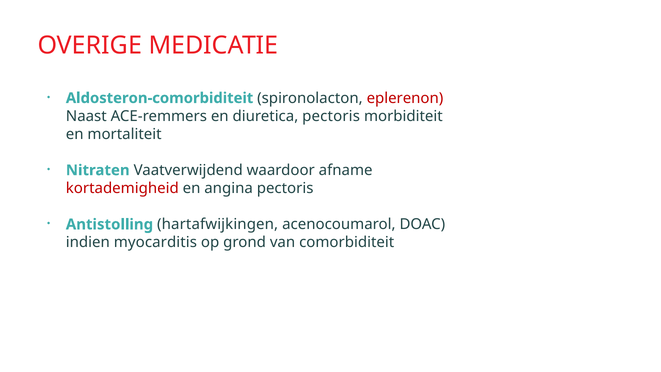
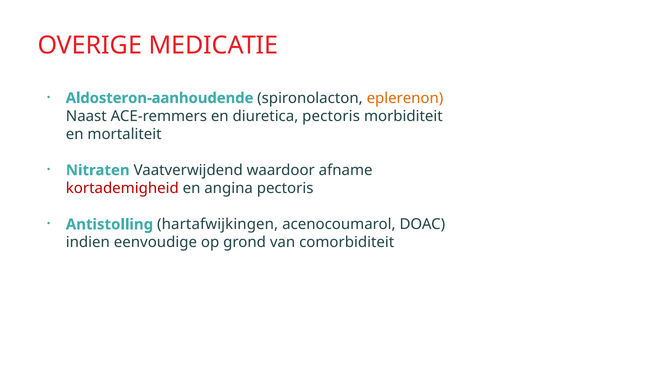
Aldosteron-comorbiditeit: Aldosteron-comorbiditeit -> Aldosteron-aanhoudende (160, 98)
eplerenon colour: red -> orange (405, 98)
myocarditis: myocarditis -> eenvoudige (155, 242)
